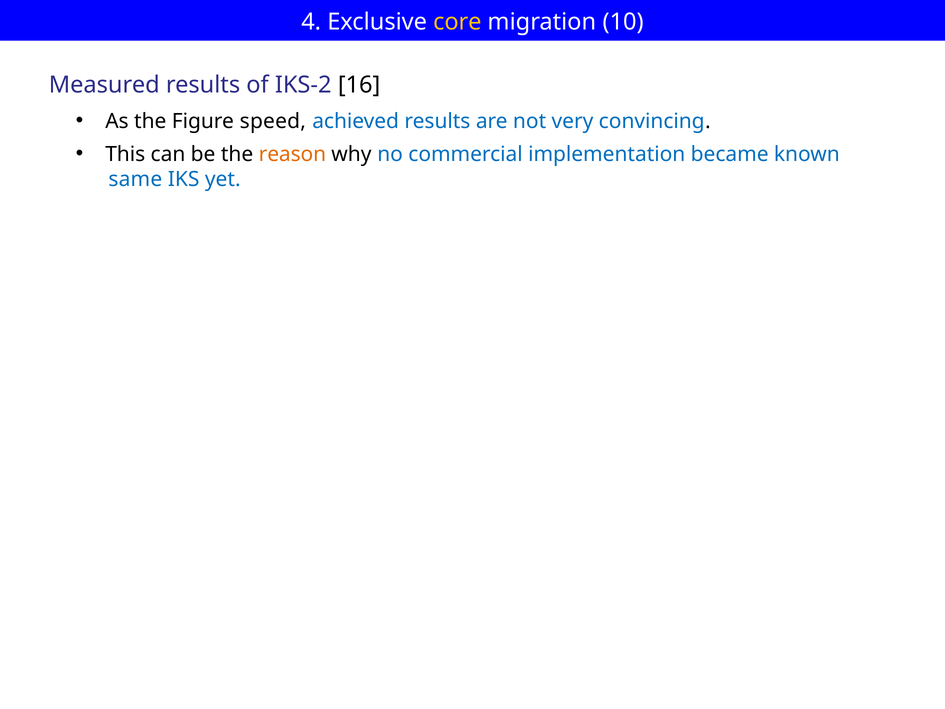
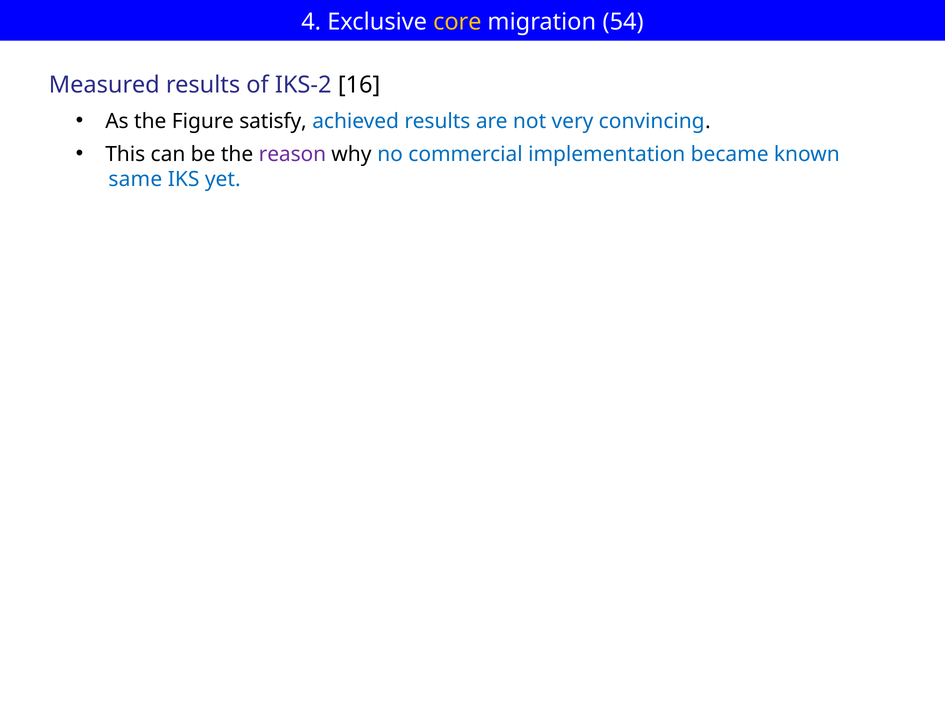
10: 10 -> 54 (623, 22)
speed: speed -> satisfy (273, 121)
reason colour: orange -> purple (292, 154)
